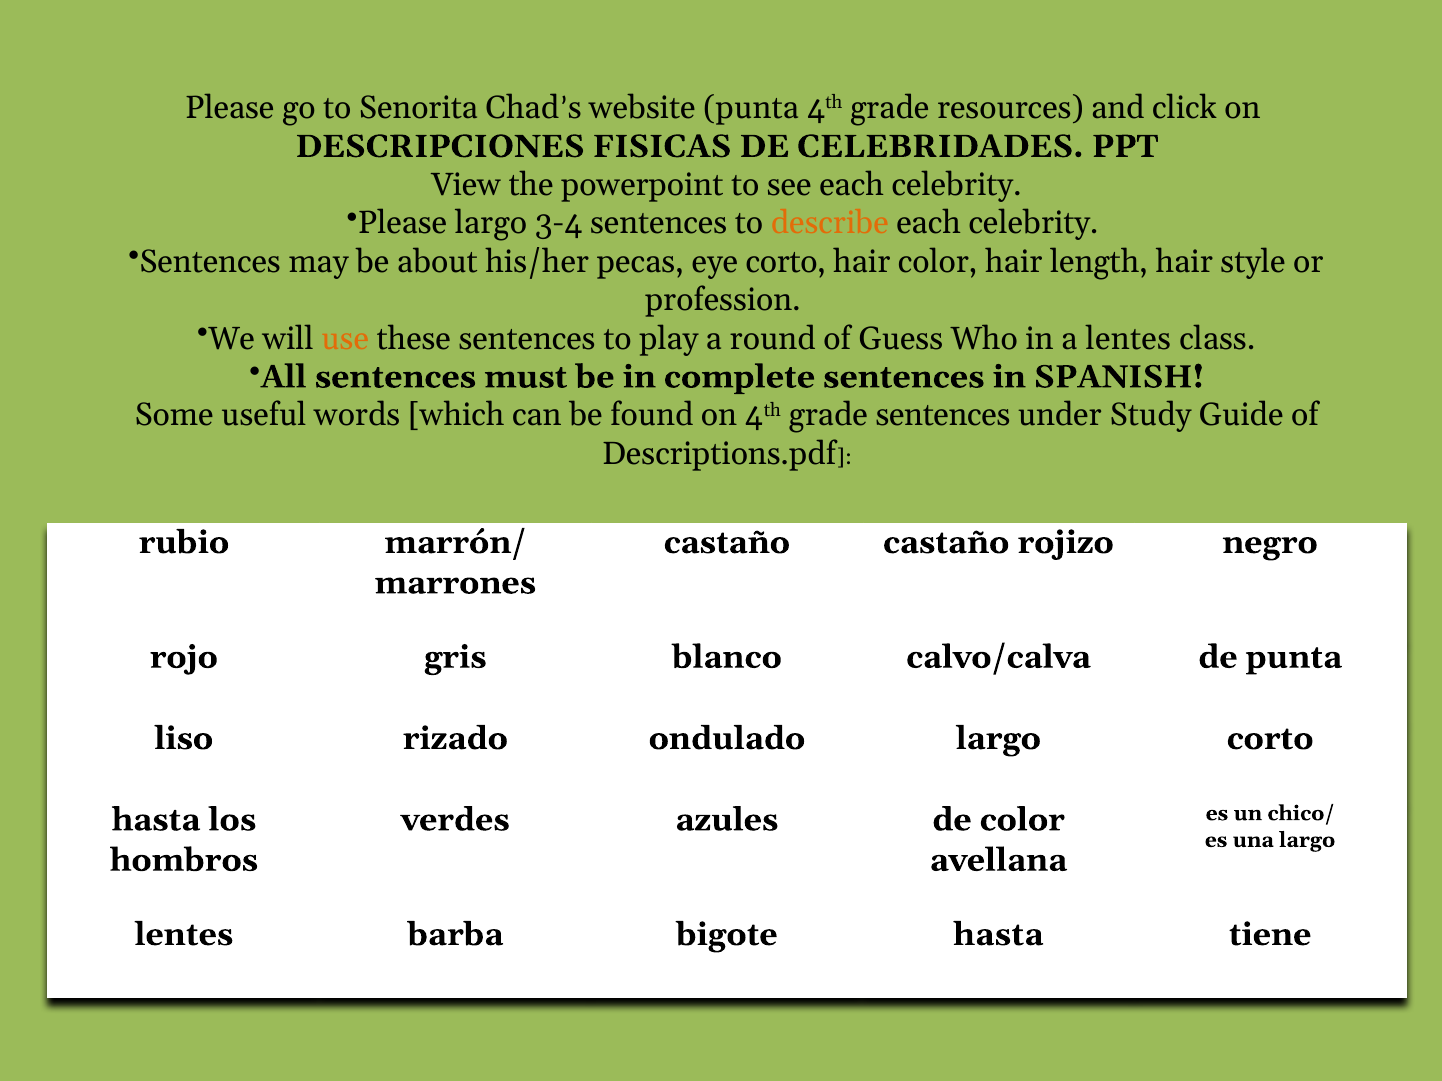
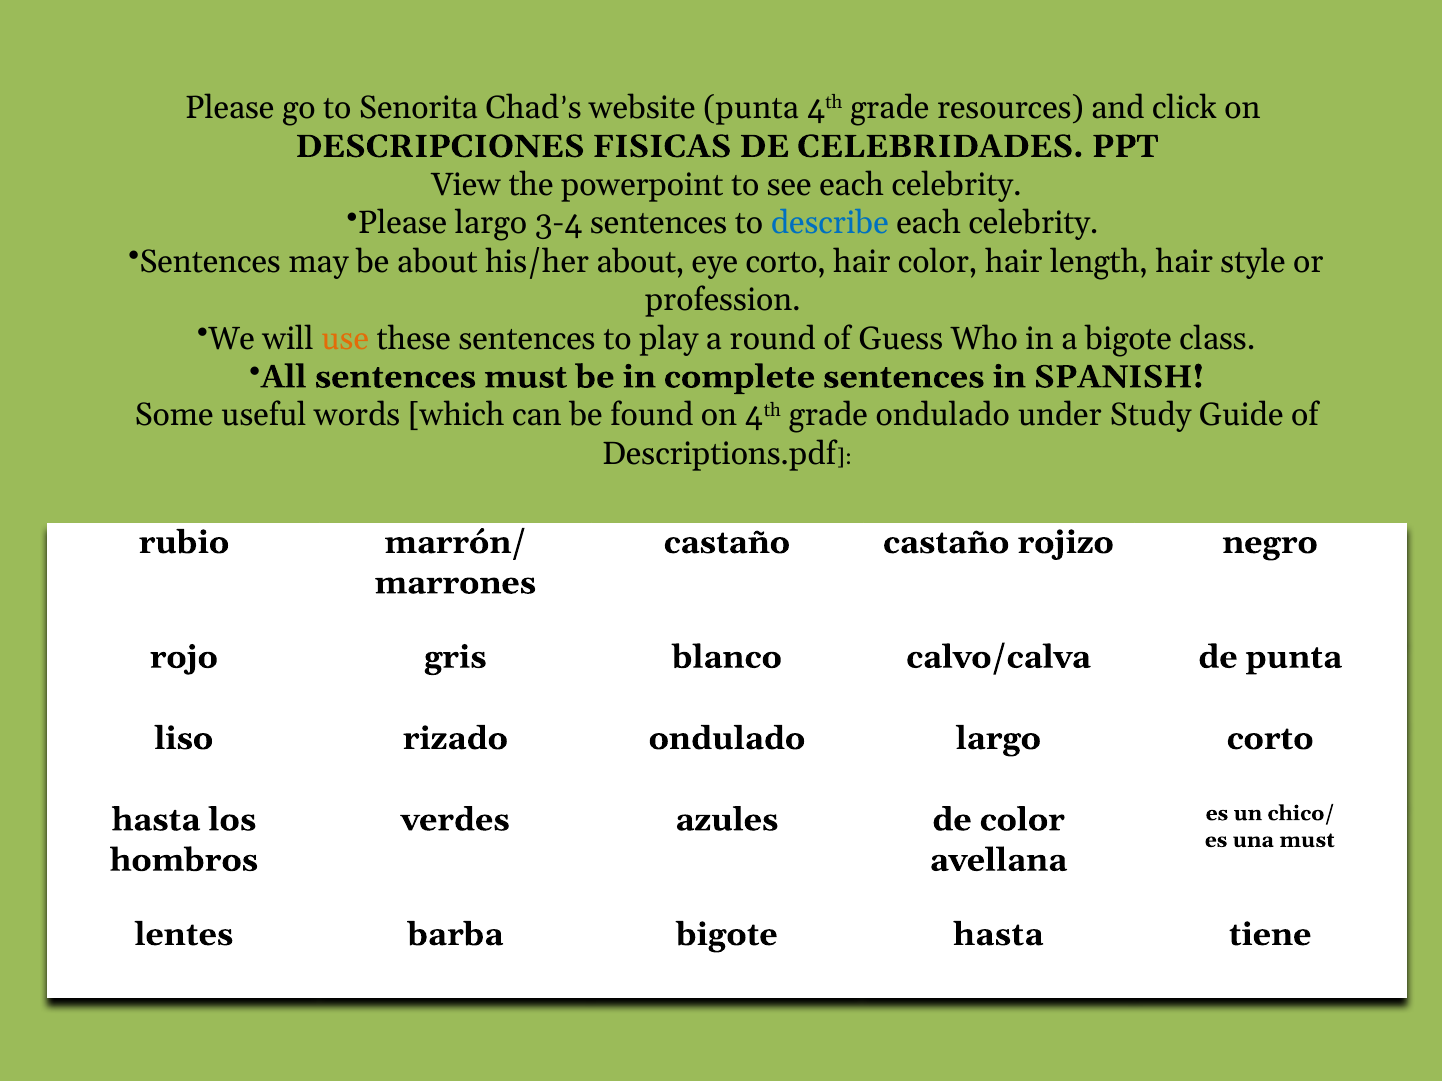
describe colour: orange -> blue (830, 223)
his/her pecas: pecas -> about (641, 262)
a lentes: lentes -> bigote (1128, 339)
grade sentences: sentences -> ondulado (943, 416)
una largo: largo -> must (1307, 840)
